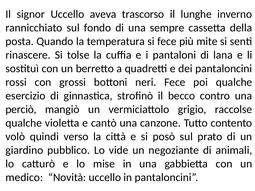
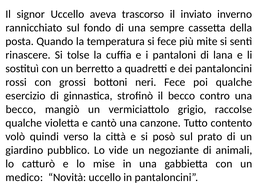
lunghe: lunghe -> inviato (196, 14)
perciò: perciò -> becco (21, 109)
